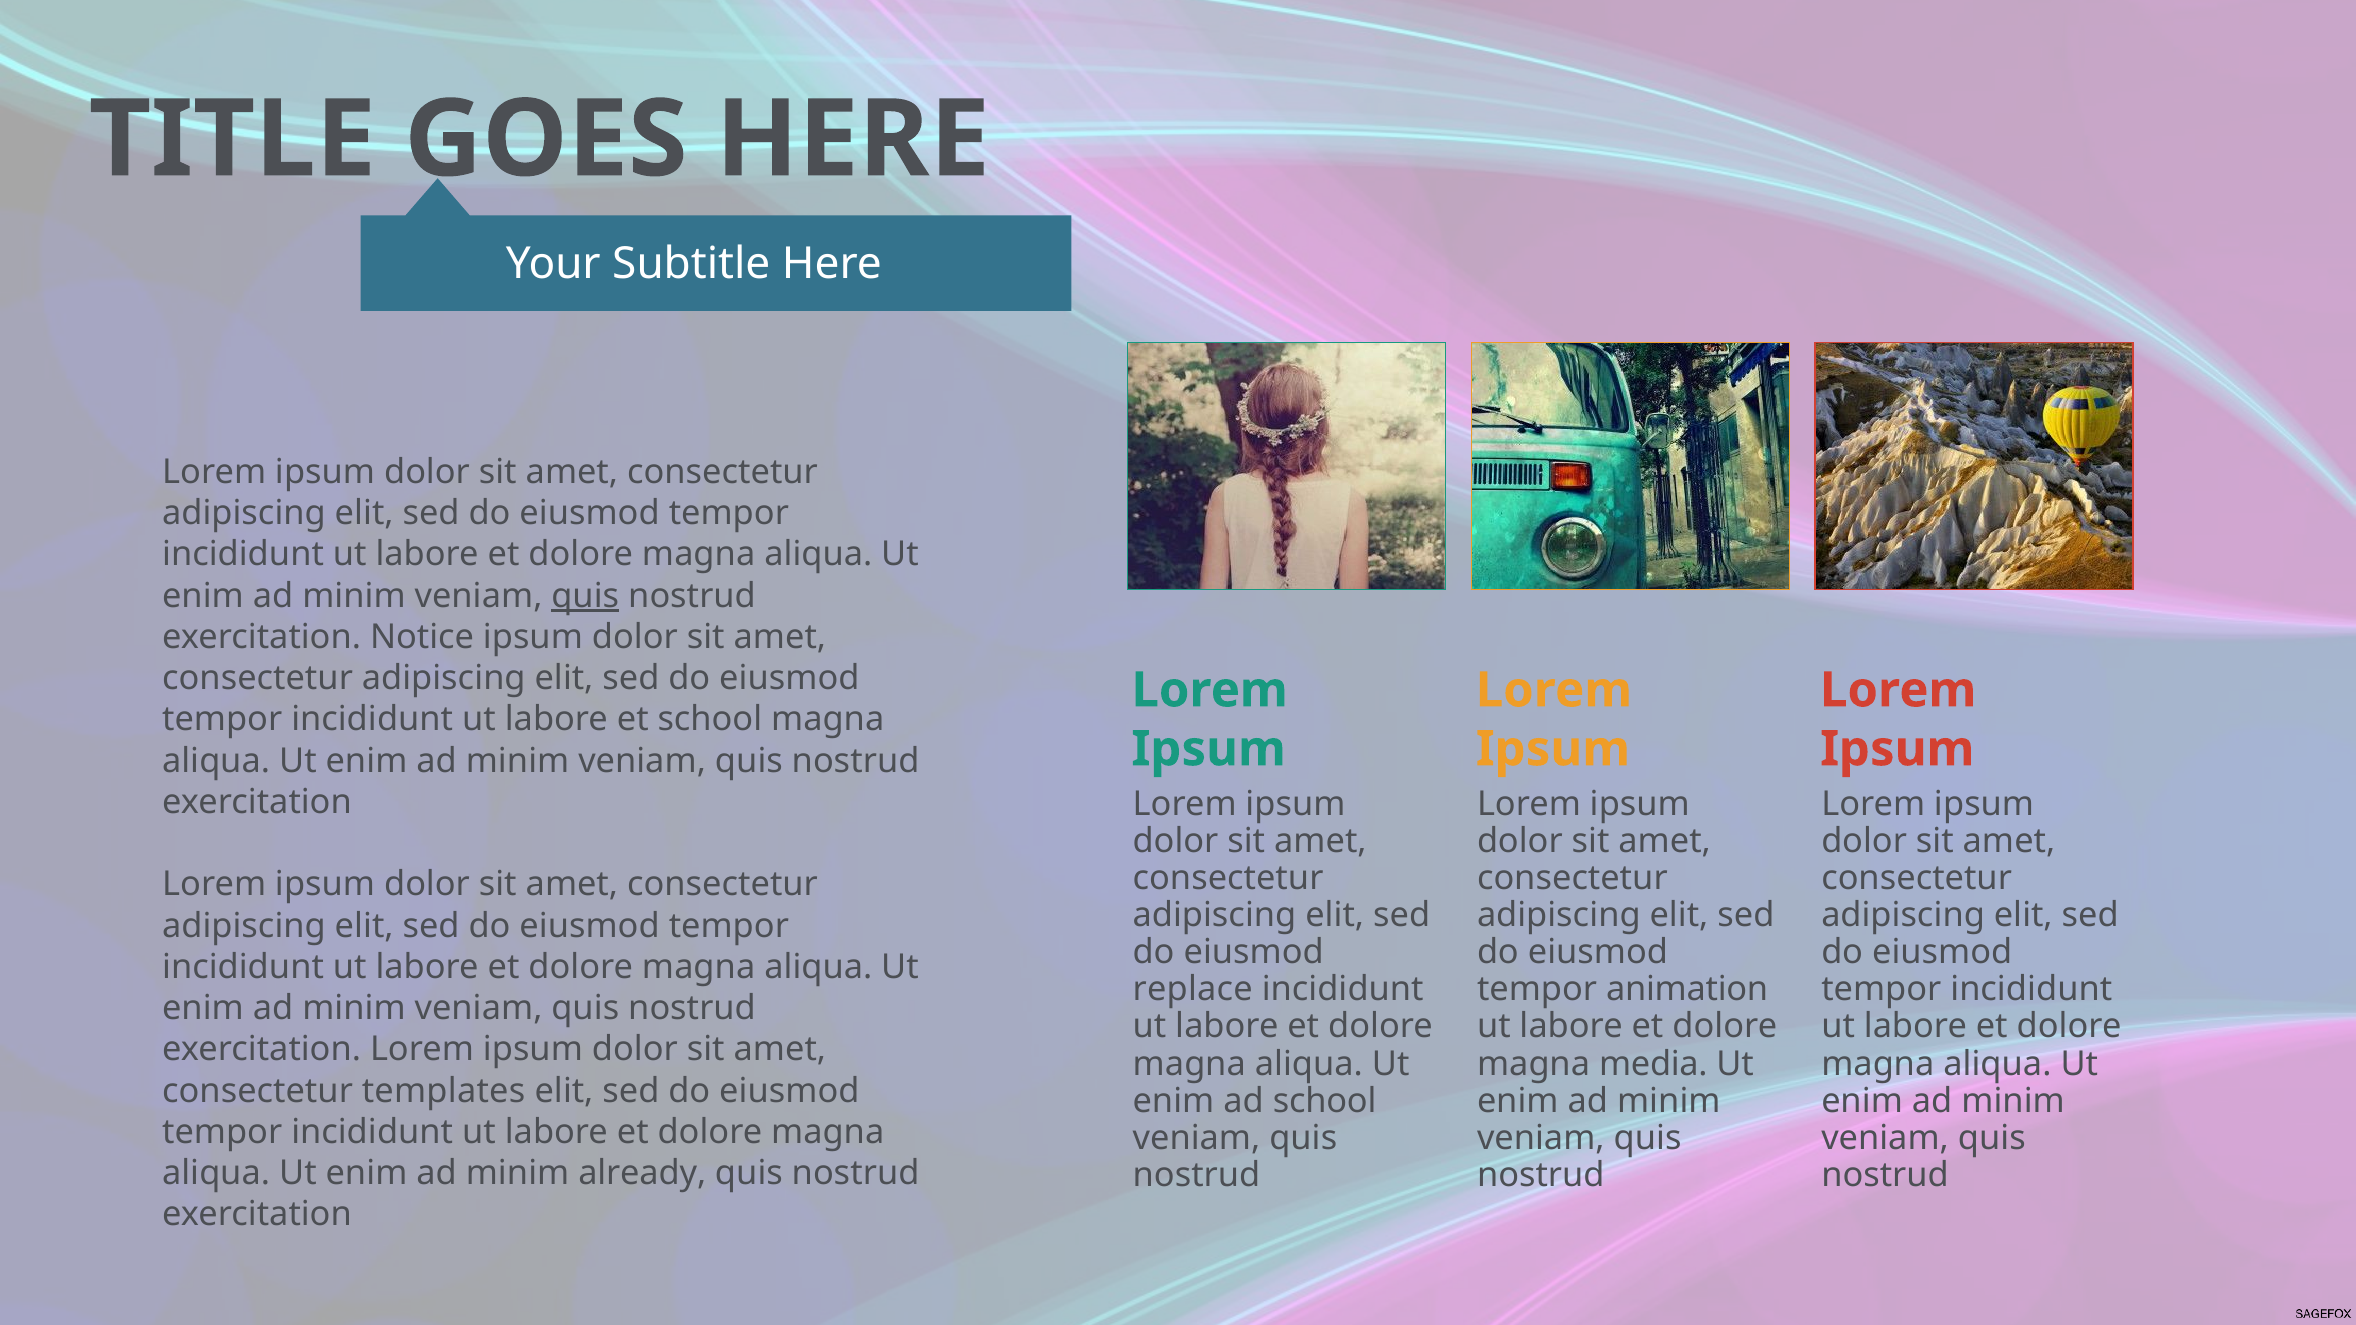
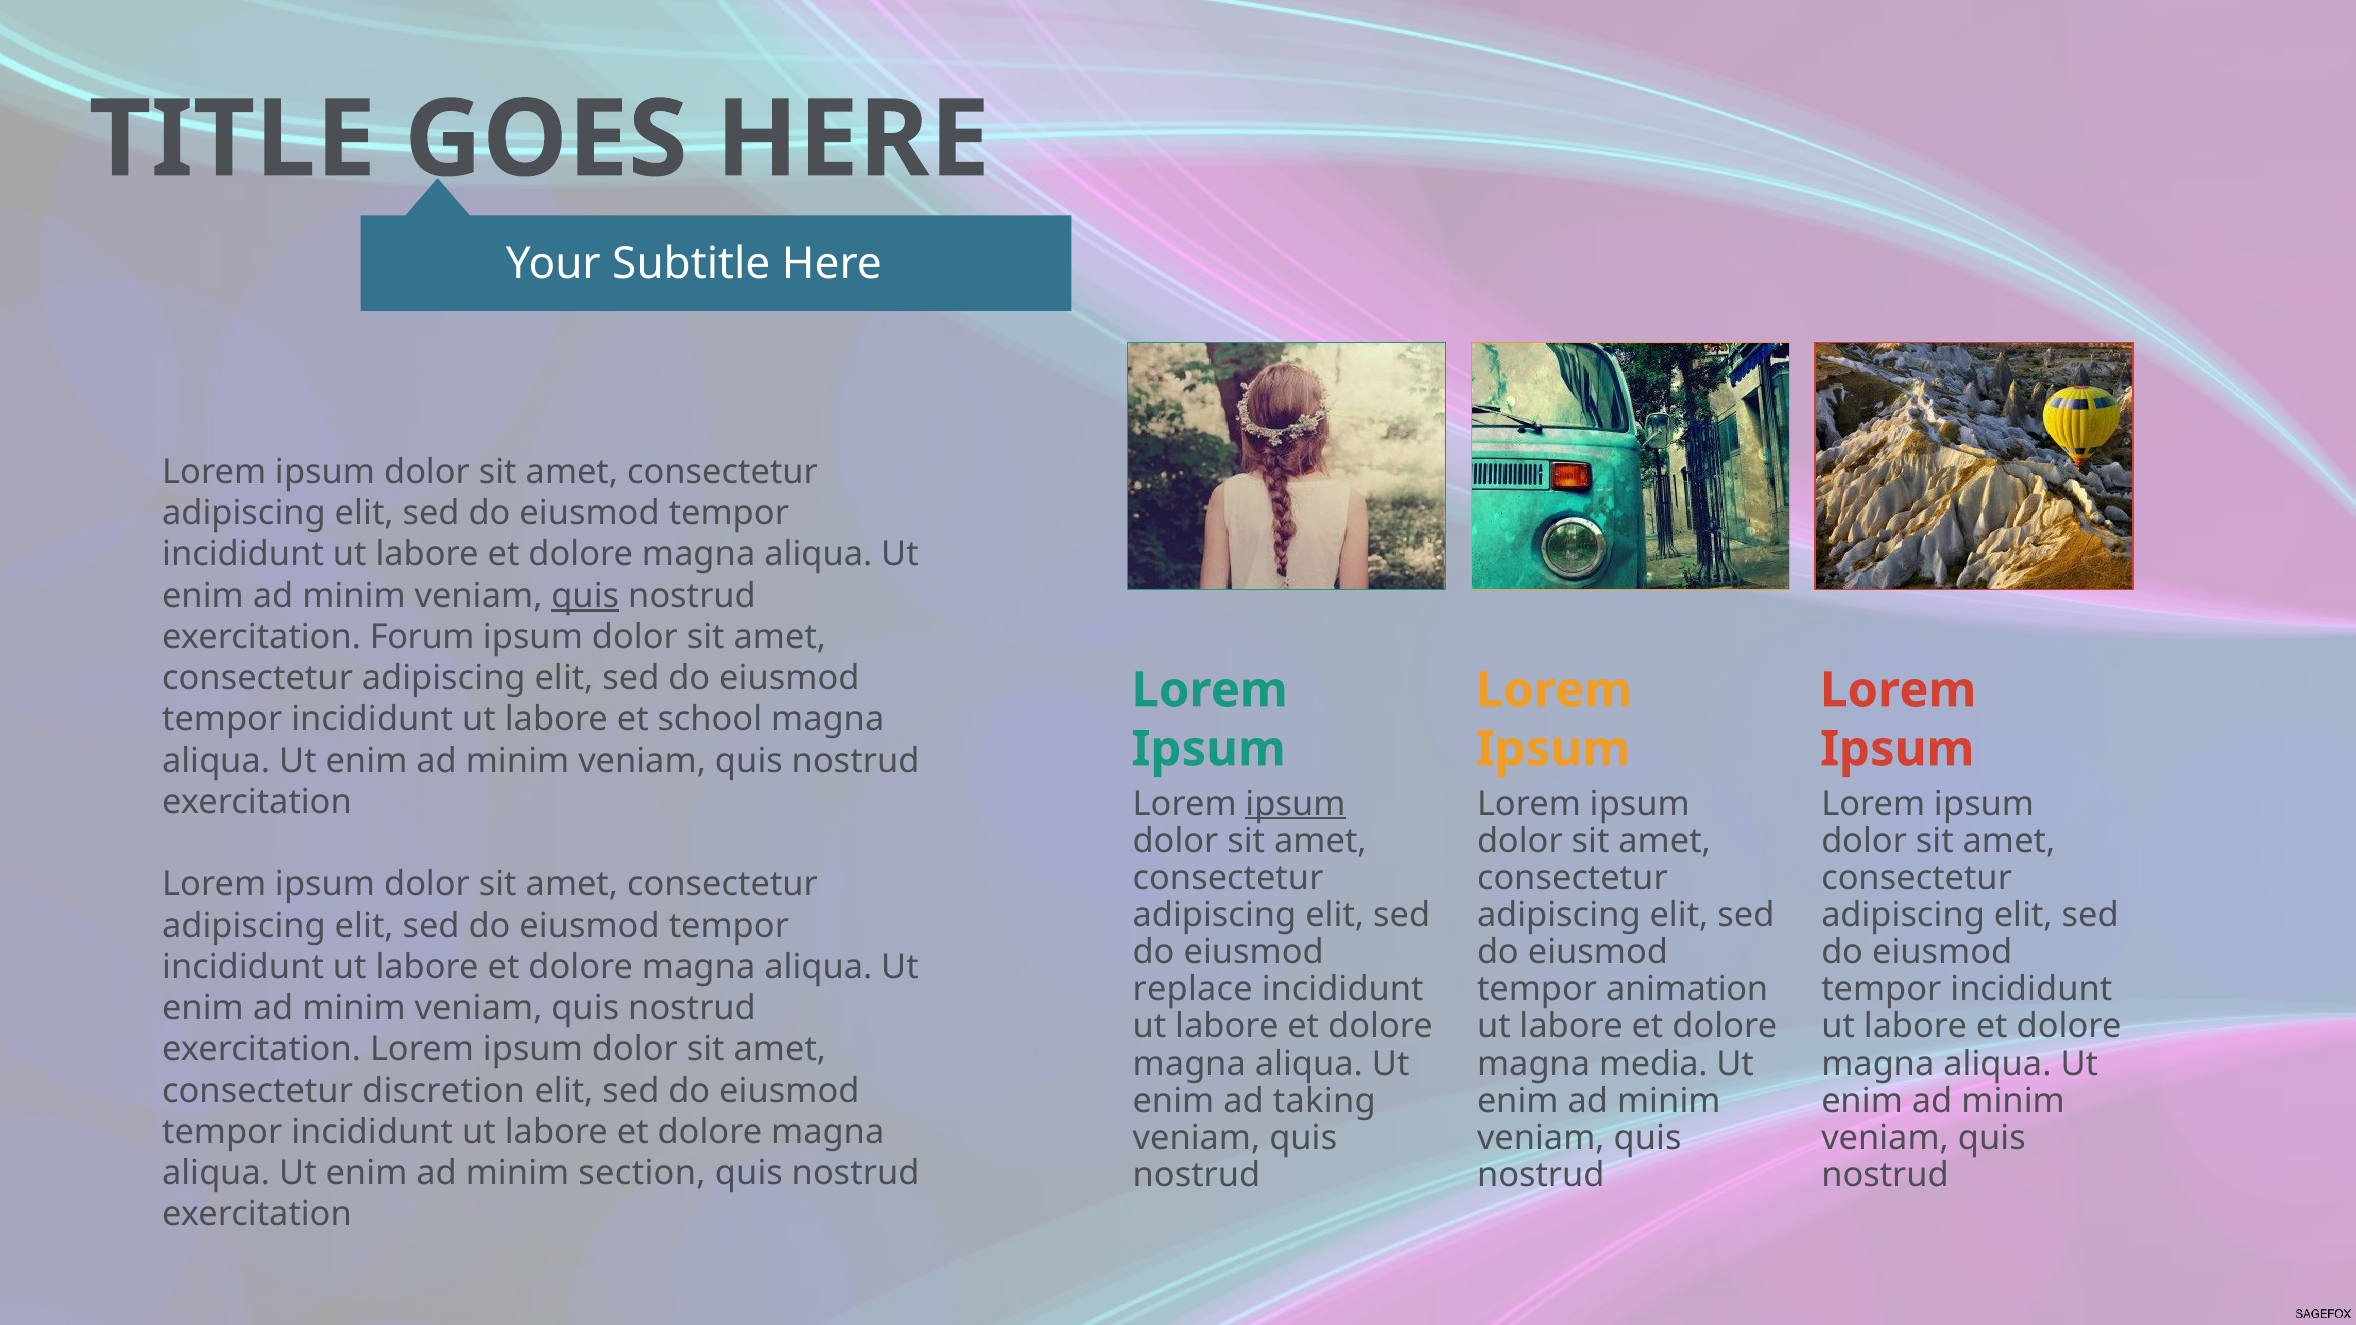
Notice: Notice -> Forum (422, 637)
ipsum underline: none -> present (1295, 804)
templates: templates -> discretion (444, 1091)
ad school: school -> taking (1324, 1101)
already: already -> section (642, 1173)
